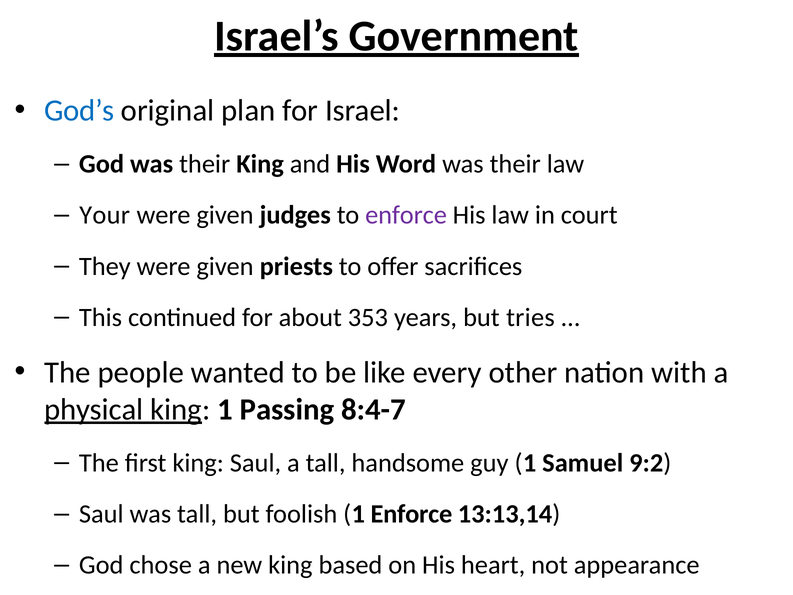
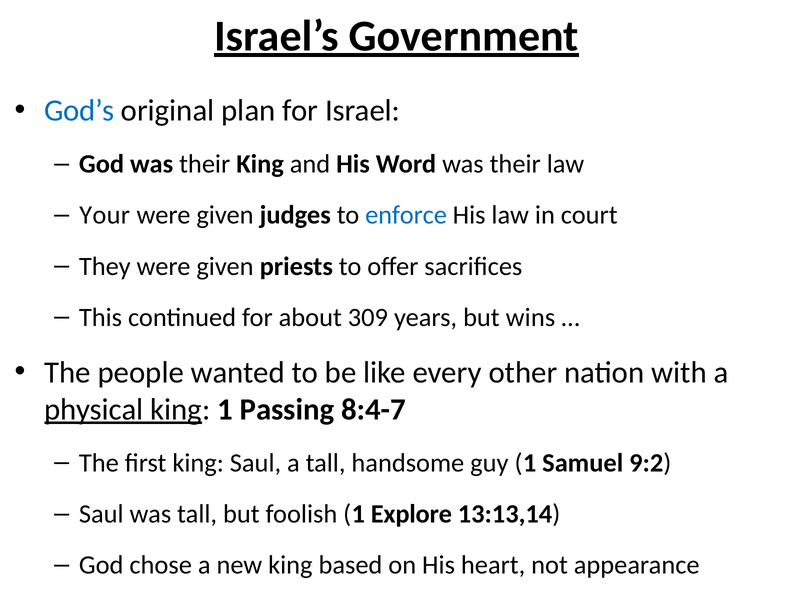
enforce colour: purple -> blue (406, 215)
353: 353 -> 309 (368, 317)
tries: tries -> wins (530, 317)
1 Enforce: Enforce -> Explore (411, 514)
